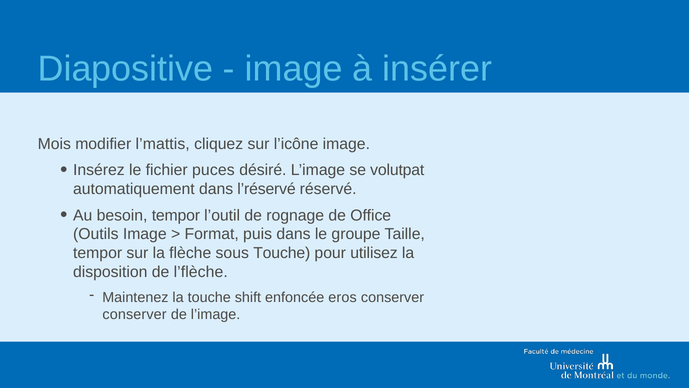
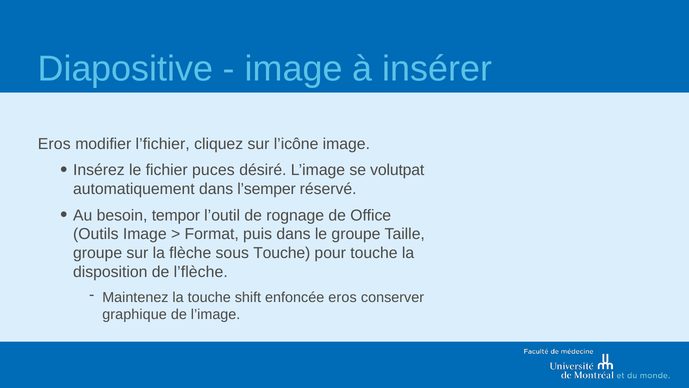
Mois: Mois -> Eros (54, 144)
l’mattis: l’mattis -> l’fichier (163, 144)
l’réservé: l’réservé -> l’semper (267, 189)
tempor: tempor -> groupe (98, 253)
pour utilisez: utilisez -> touche (374, 253)
conserver: conserver -> graphique (135, 314)
